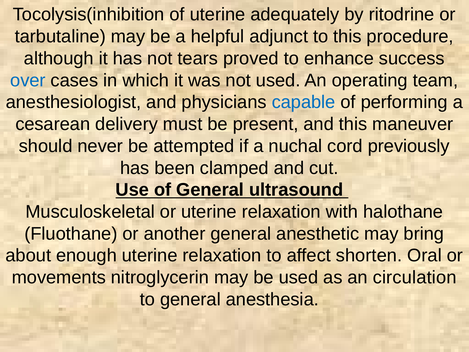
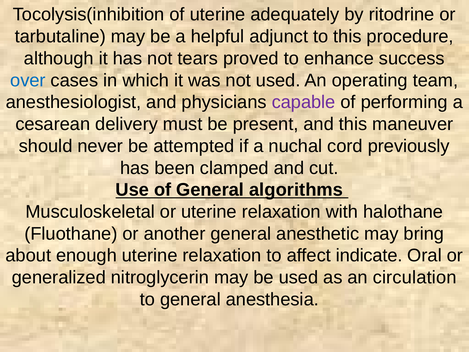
capable colour: blue -> purple (304, 102)
ultrasound: ultrasound -> algorithms (296, 190)
shorten: shorten -> indicate (369, 255)
movements: movements -> generalized (59, 277)
